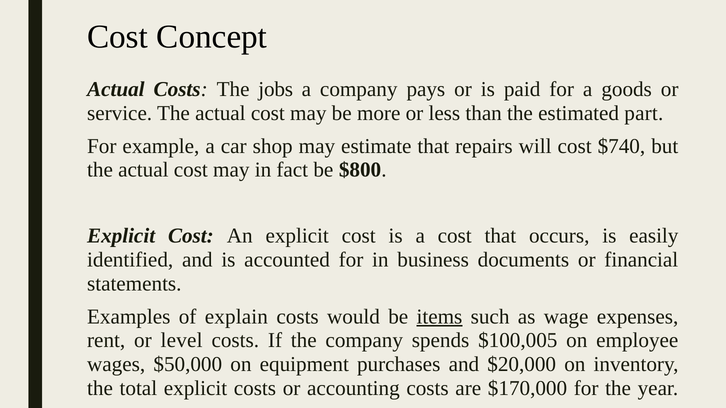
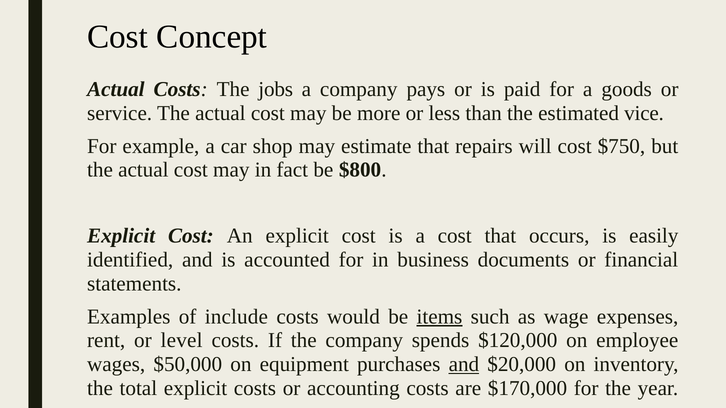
part: part -> vice (644, 113)
$740: $740 -> $750 (621, 146)
explain: explain -> include (236, 317)
$100,005: $100,005 -> $120,000 (518, 341)
and underline: none -> present (464, 365)
